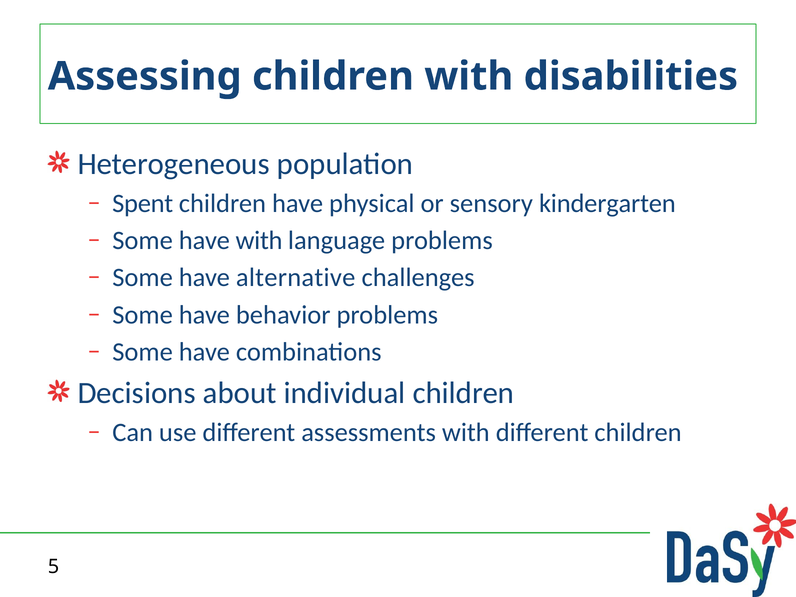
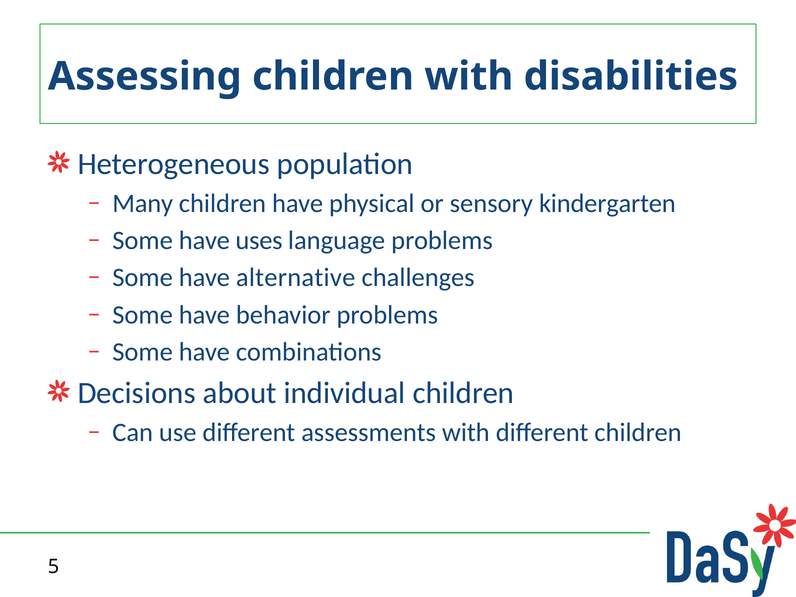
Spent: Spent -> Many (143, 203)
have with: with -> uses (259, 241)
